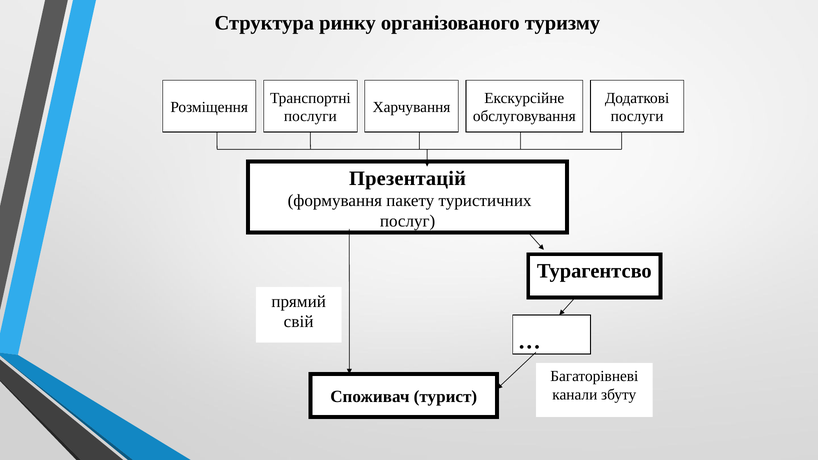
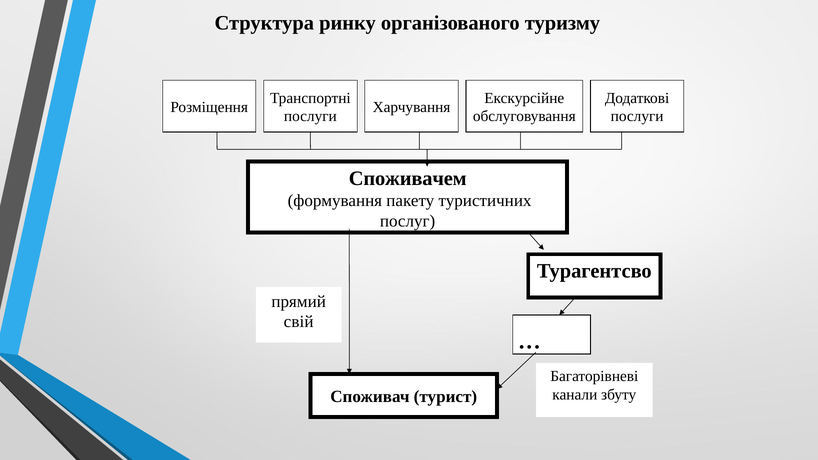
Презентацій: Презентацій -> Споживачем (408, 178)
